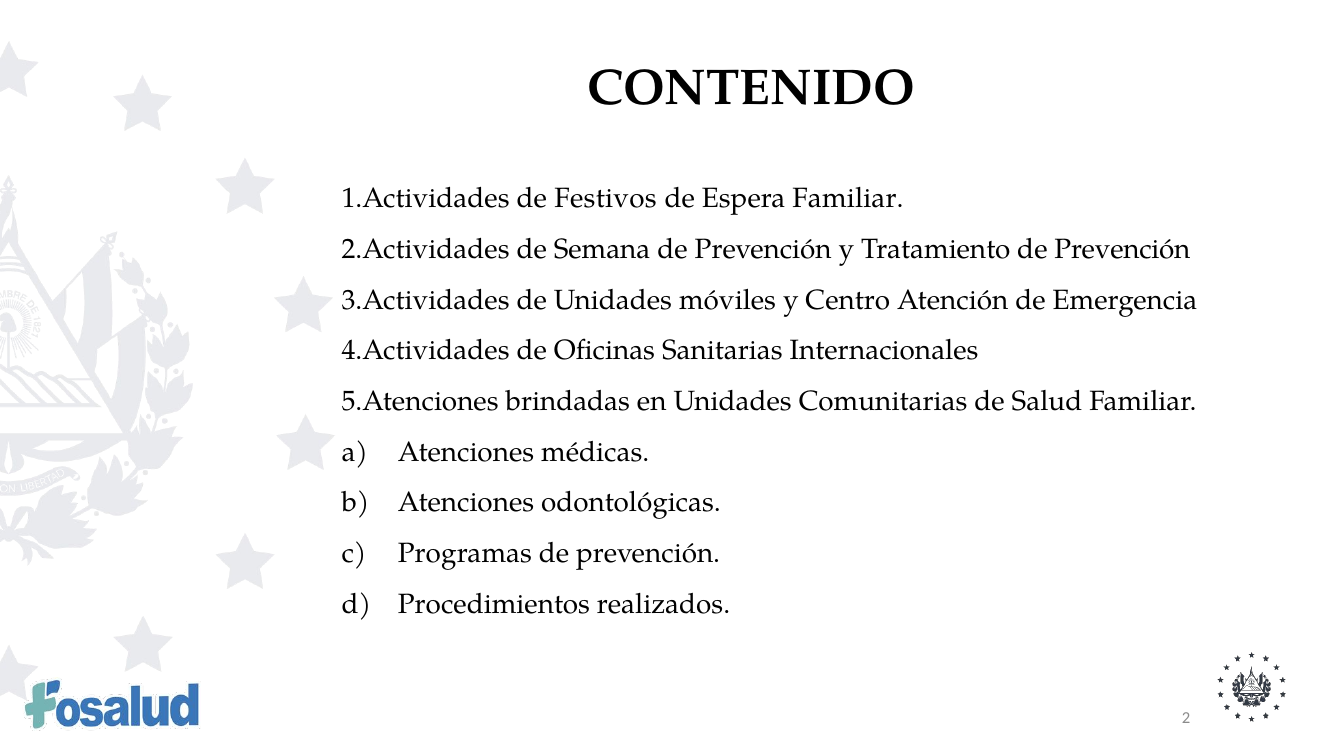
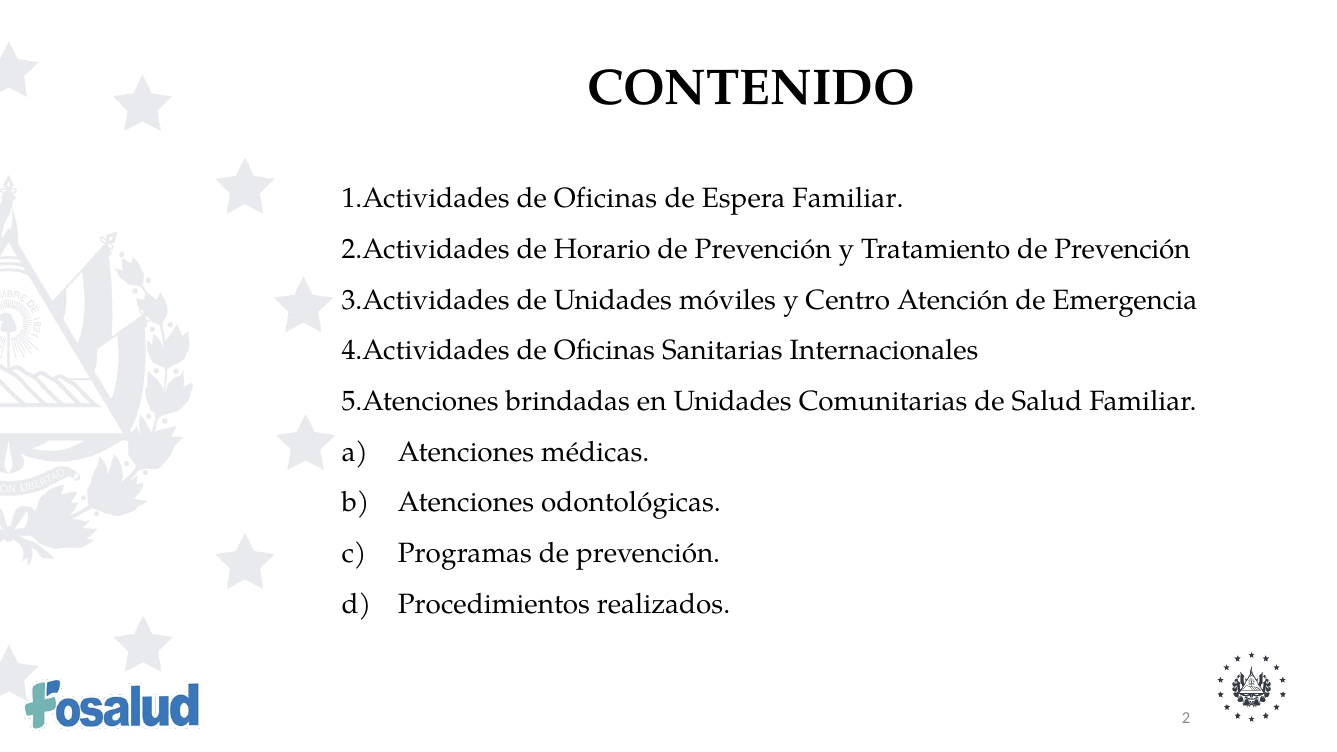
Festivos: Festivos -> Oficinas (606, 199)
Semana: Semana -> Horario (602, 249)
